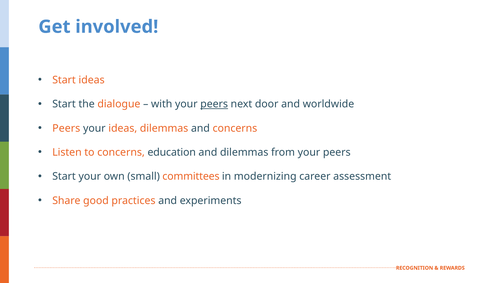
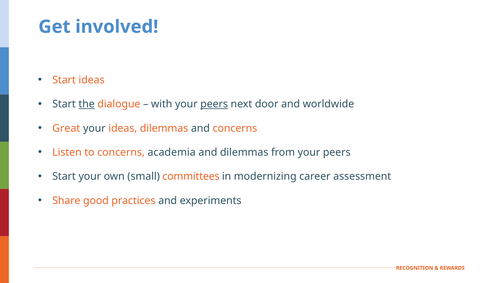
the underline: none -> present (87, 104)
Peers: Peers -> Great (66, 128)
education: education -> academia (172, 152)
